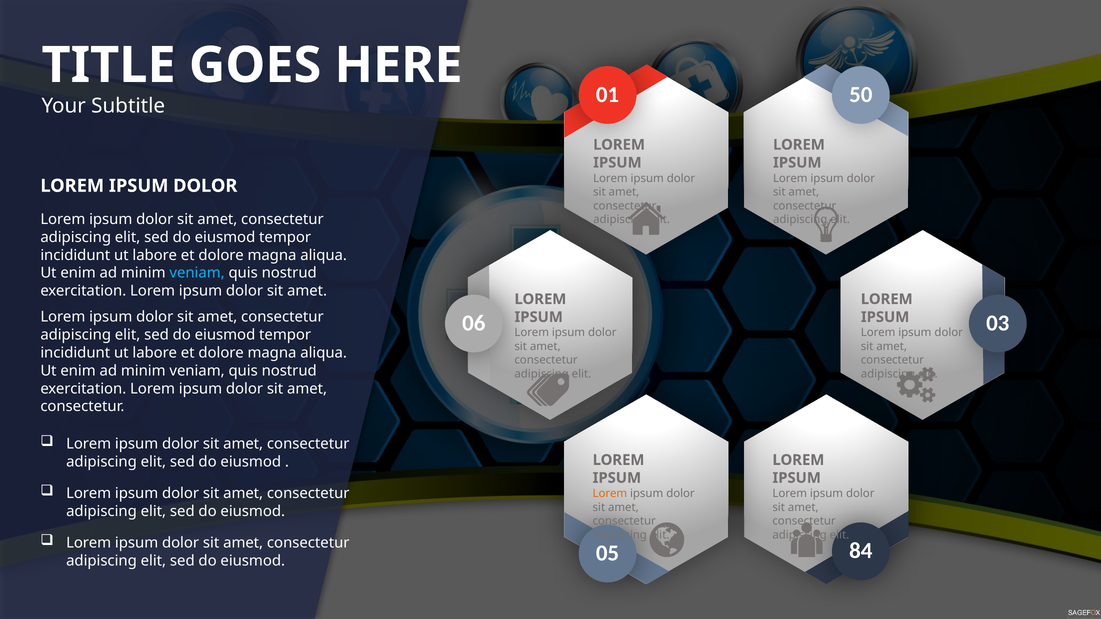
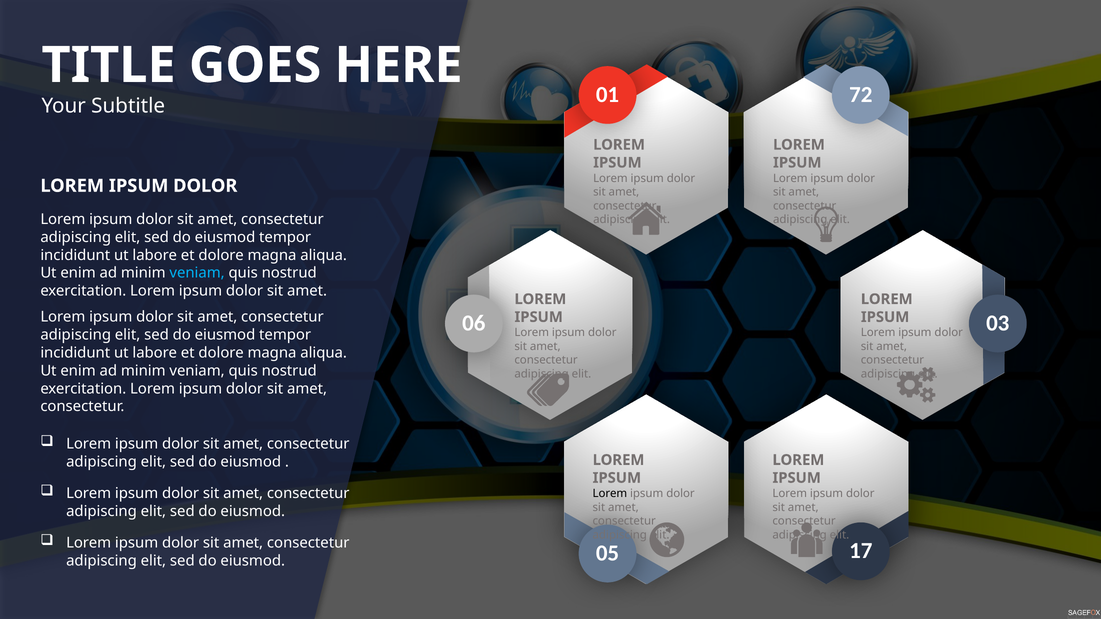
50: 50 -> 72 (861, 95)
Lorem colour: orange -> black (610, 494)
84: 84 -> 17 (861, 551)
